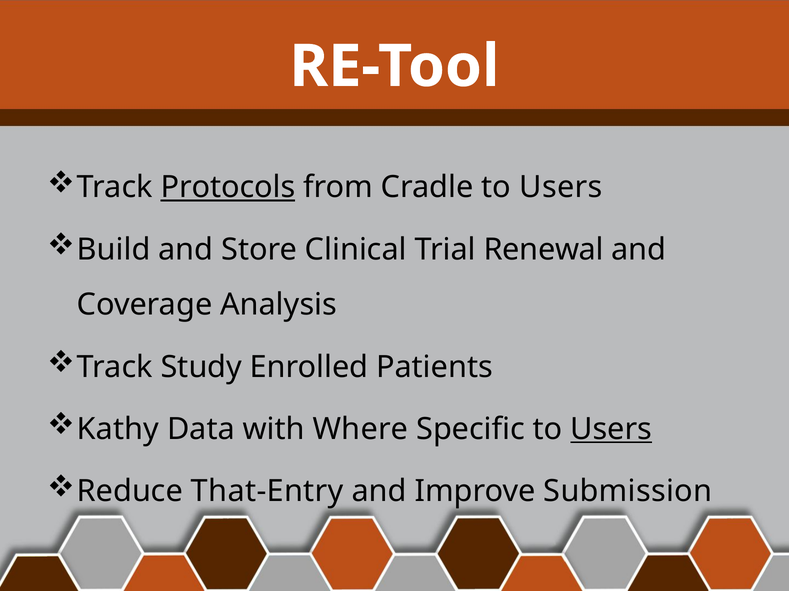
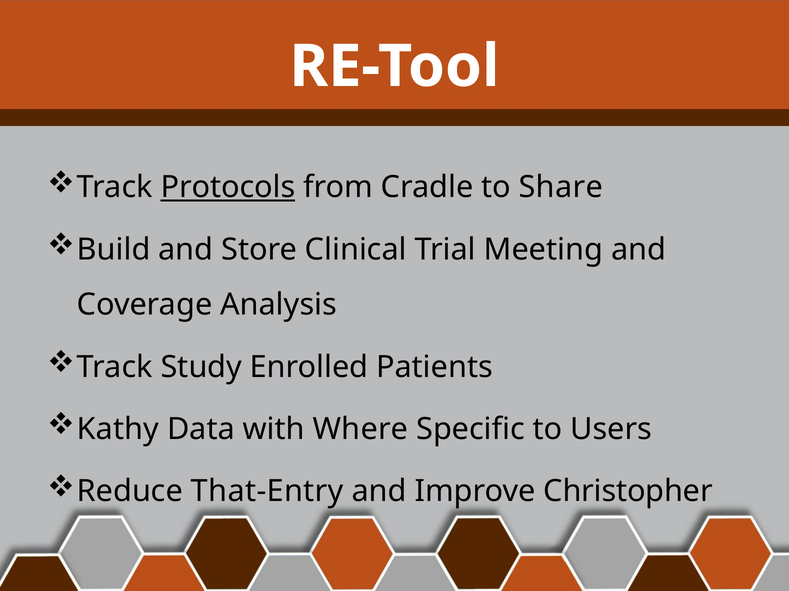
Cradle to Users: Users -> Share (561, 188)
Renewal: Renewal -> Meeting (543, 250)
Users underline: present -> none (611, 430)
Submission: Submission -> Christopher (628, 492)
